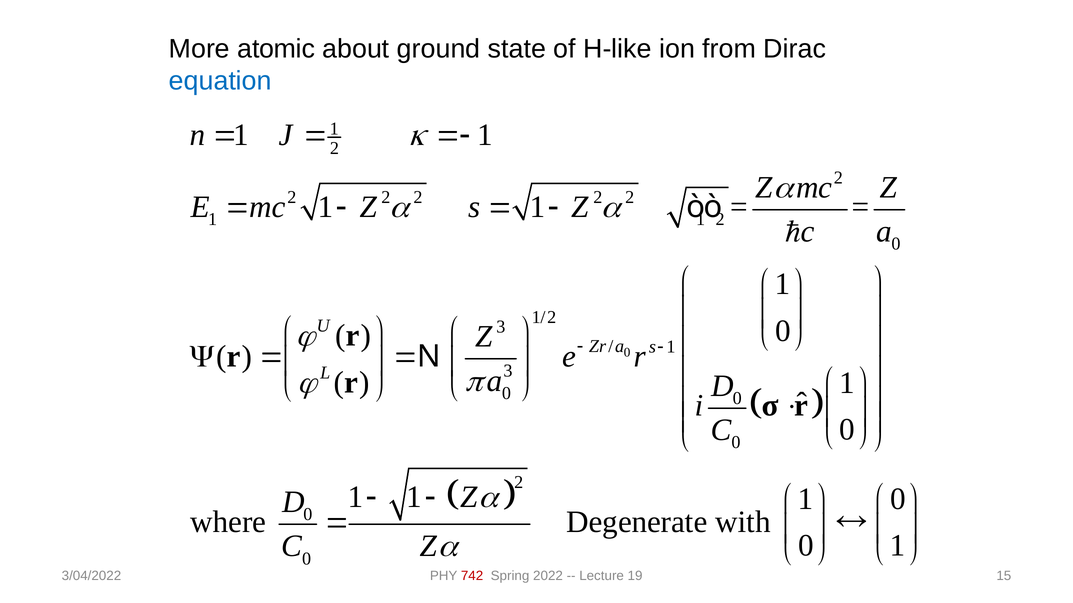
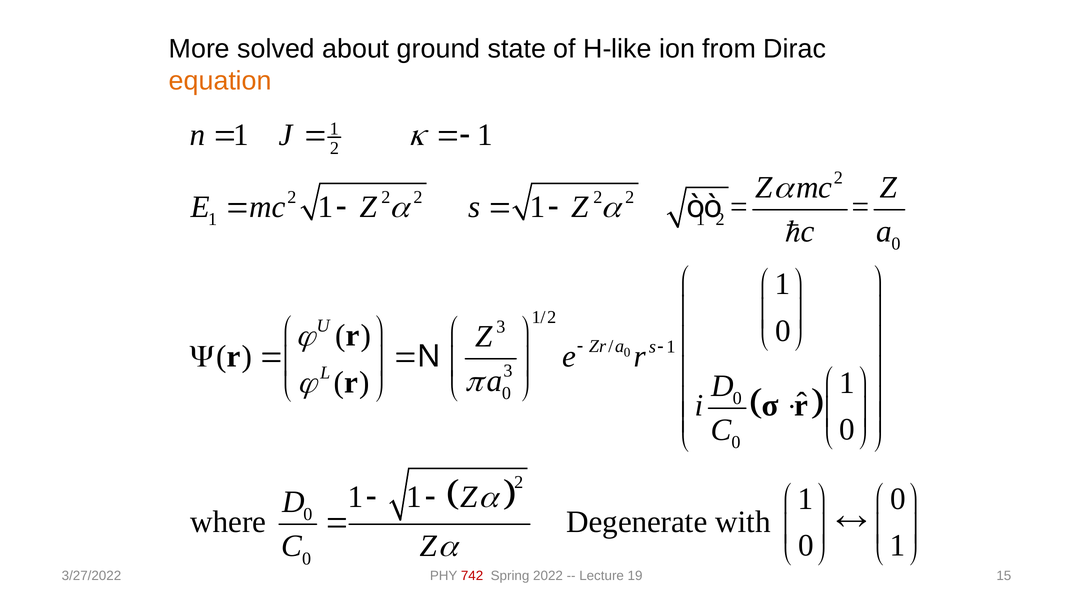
atomic: atomic -> solved (276, 49)
equation colour: blue -> orange (220, 81)
3/04/2022: 3/04/2022 -> 3/27/2022 (91, 576)
